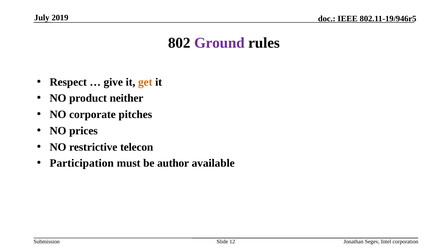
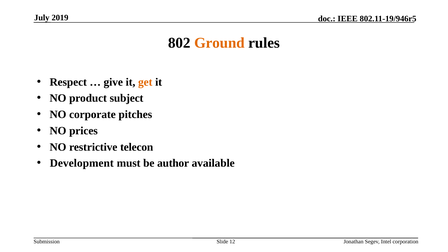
Ground colour: purple -> orange (219, 43)
neither: neither -> subject (127, 98)
Participation: Participation -> Development (82, 163)
